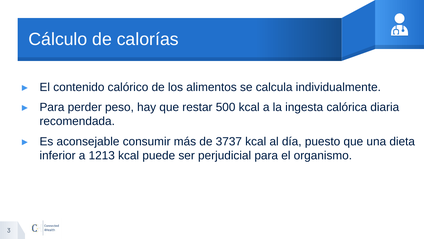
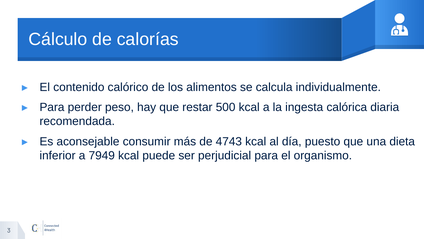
3737: 3737 -> 4743 (229, 141)
1213: 1213 -> 7949 (102, 155)
